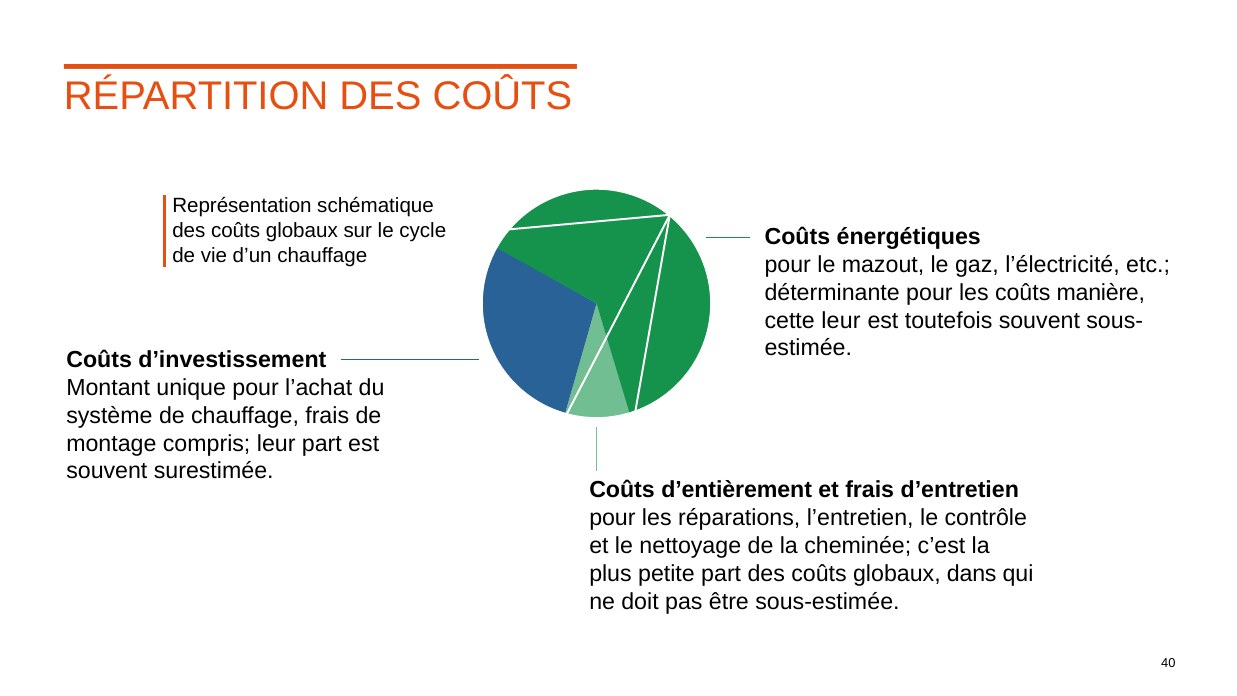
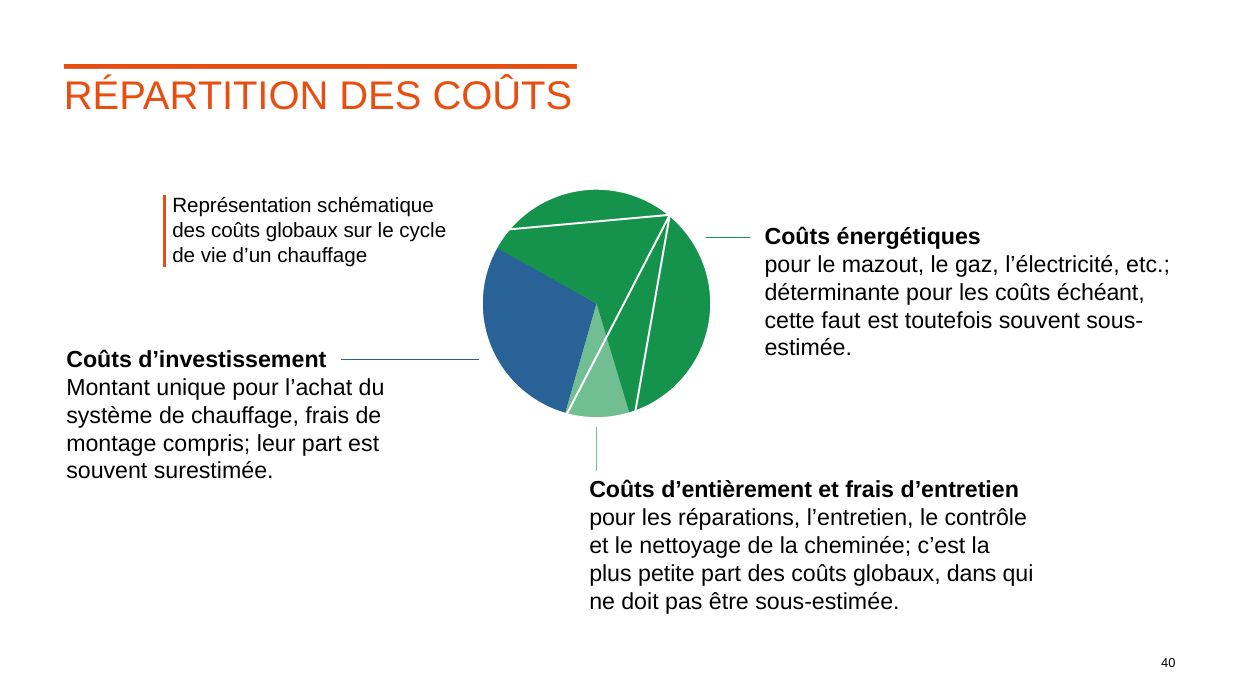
manière: manière -> échéant (1101, 292)
cette leur: leur -> faut (841, 320)
